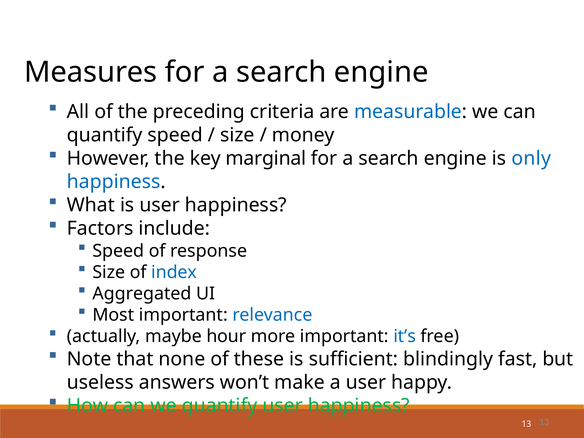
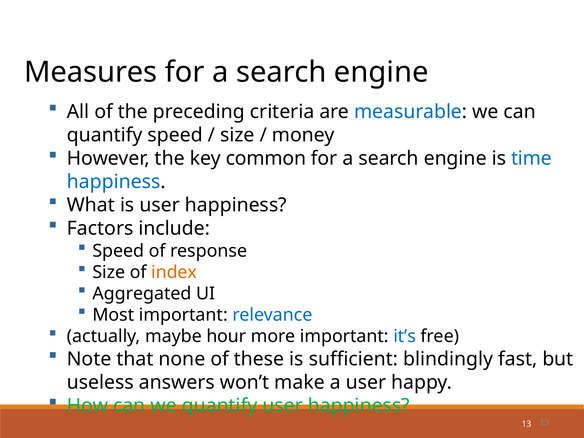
marginal: marginal -> common (266, 158)
only: only -> time (531, 158)
index colour: blue -> orange (174, 272)
